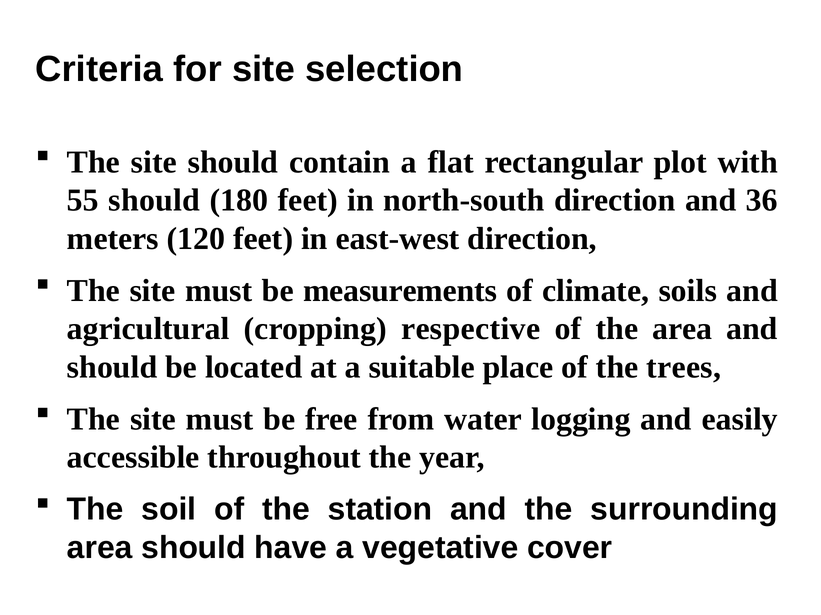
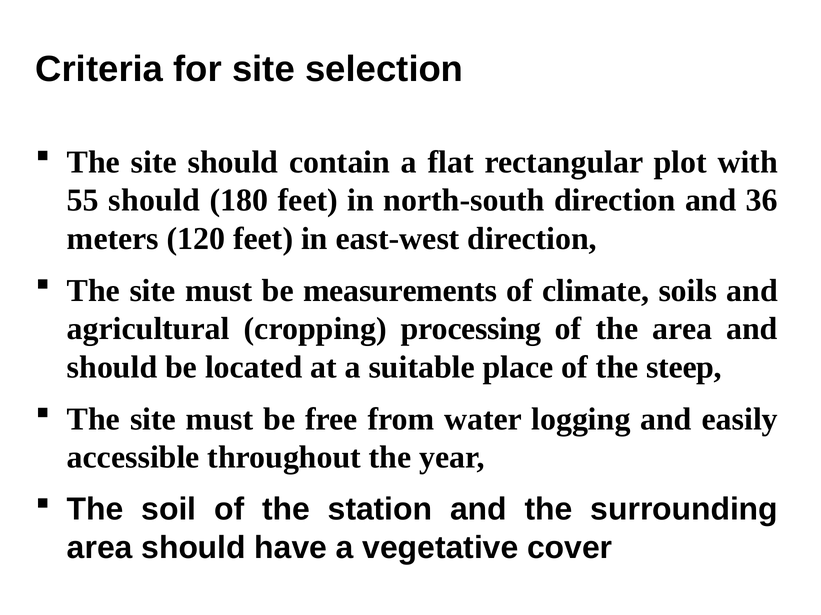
respective: respective -> processing (471, 329)
trees: trees -> steep (684, 368)
